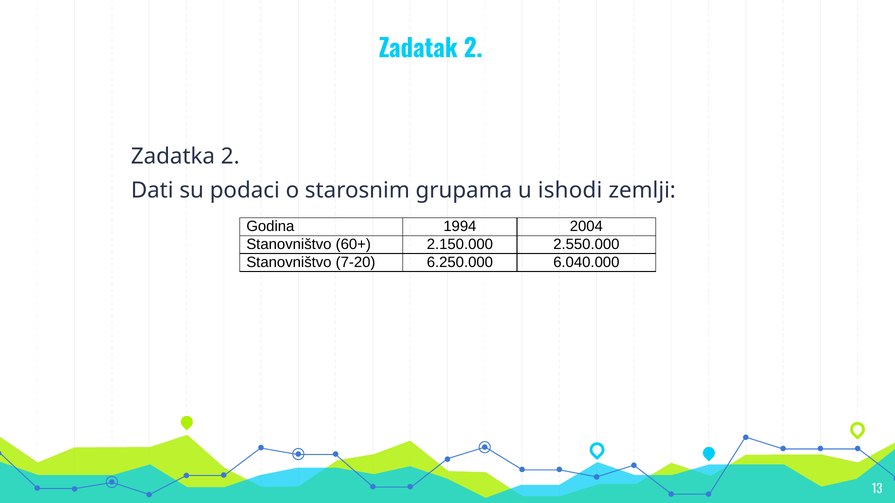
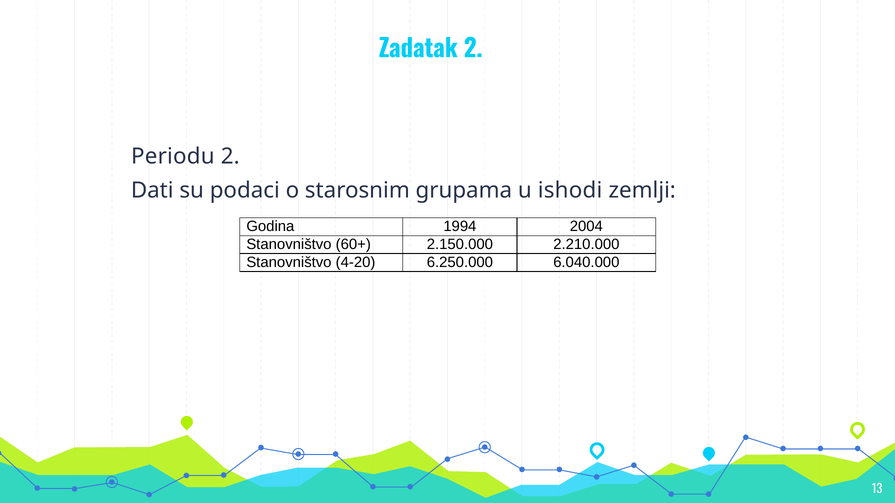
Zadatka: Zadatka -> Periodu (173, 156)
2.550.000: 2.550.000 -> 2.210.000 (586, 245)
7-20: 7-20 -> 4-20 (356, 262)
